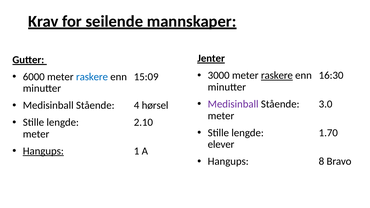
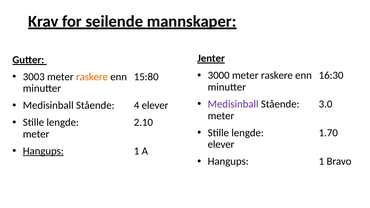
raskere underline: present -> none (277, 75)
6000: 6000 -> 3003 (34, 77)
raskere colour: blue -> orange (92, 77)
15:09: 15:09 -> 15:80 (146, 77)
4 hørsel: hørsel -> elever (155, 105)
8: 8 -> 1 (321, 161)
